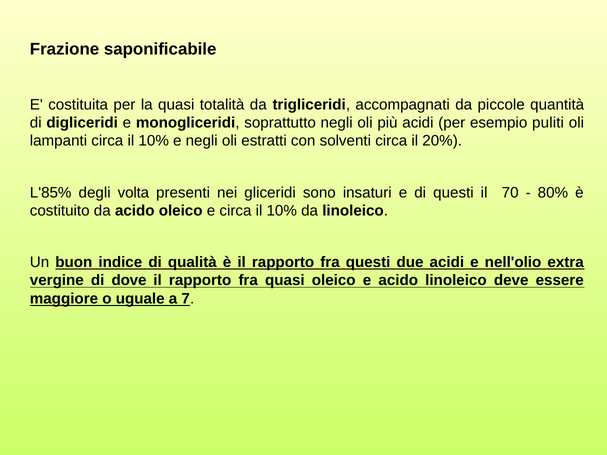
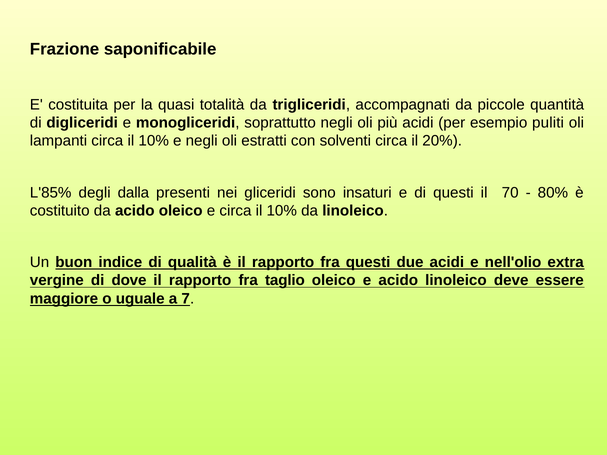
volta: volta -> dalla (133, 193)
fra quasi: quasi -> taglio (285, 281)
